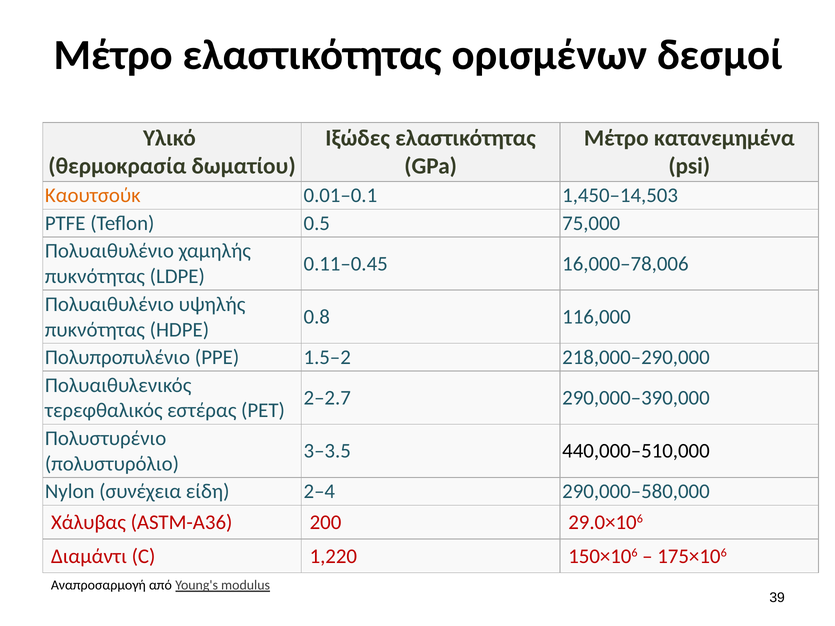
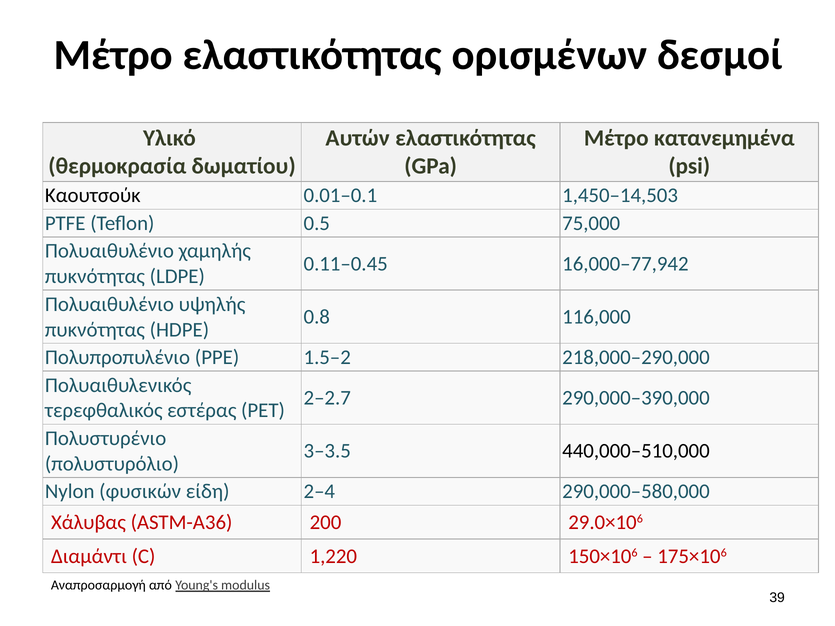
Ιξώδες: Ιξώδες -> Αυτών (358, 138)
Καουτσούκ colour: orange -> black (93, 196)
16,000–78,006: 16,000–78,006 -> 16,000–77,942 (625, 264)
συνέχεια: συνέχεια -> φυσικών (140, 492)
